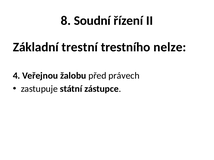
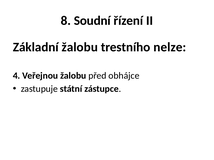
Základní trestní: trestní -> žalobu (80, 47)
právech: právech -> obhájce (124, 76)
